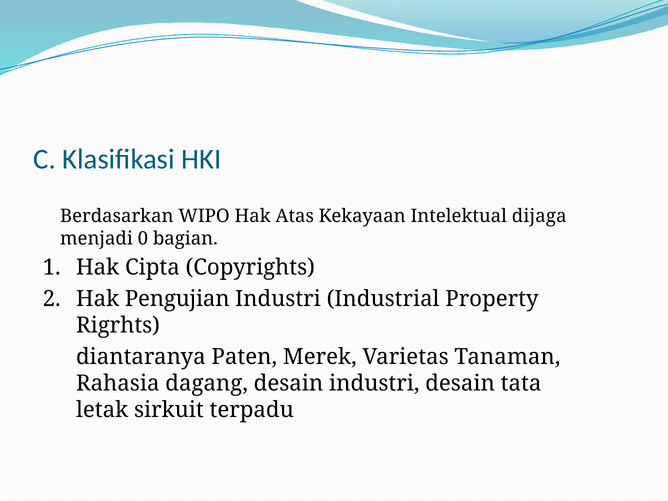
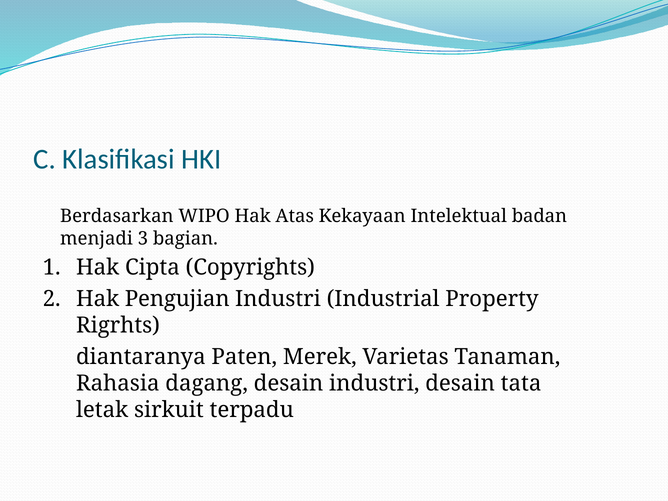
dijaga: dijaga -> badan (539, 216)
0: 0 -> 3 (143, 238)
